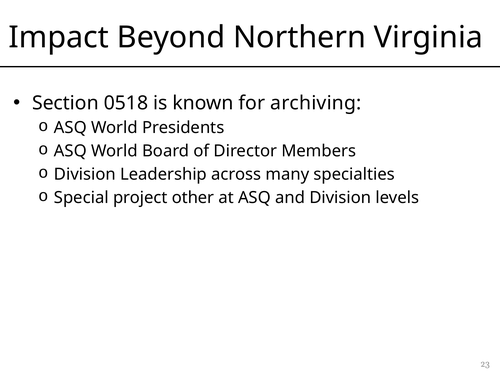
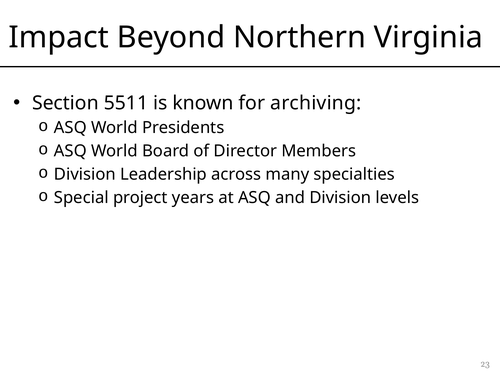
0518: 0518 -> 5511 (126, 103)
other: other -> years (193, 198)
